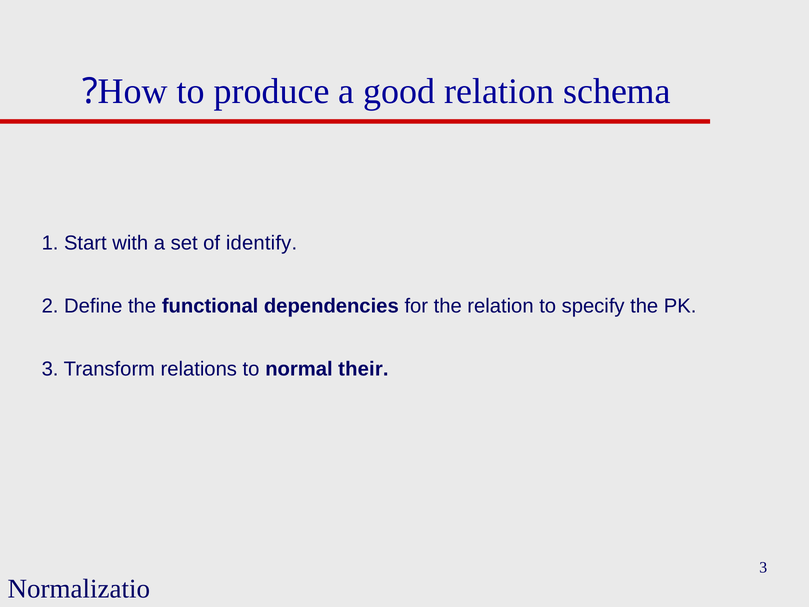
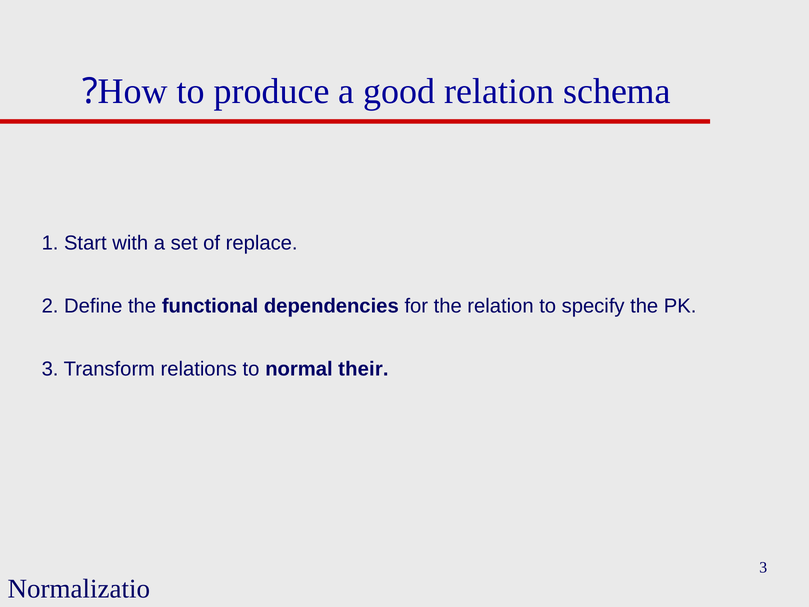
identify: identify -> replace (262, 243)
